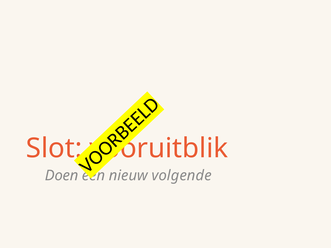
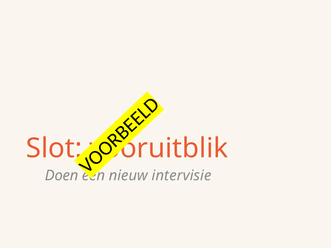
volgende: volgende -> intervisie (182, 176)
